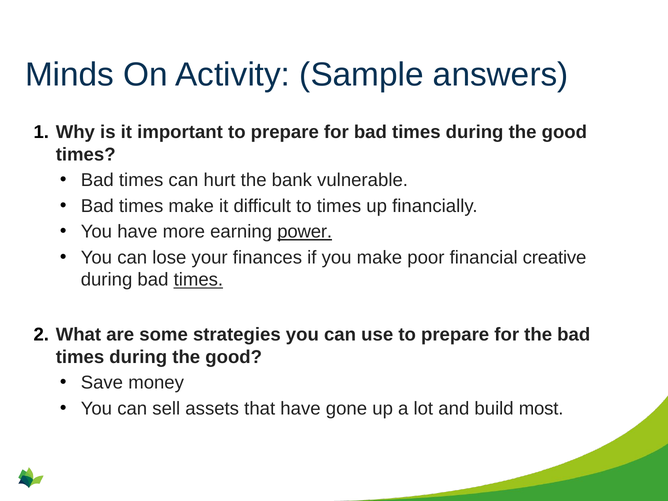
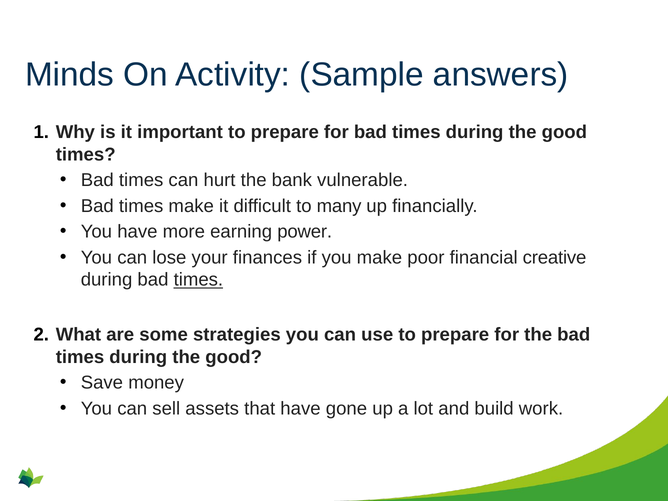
to times: times -> many (339, 206)
power underline: present -> none (305, 232)
most: most -> work (541, 409)
